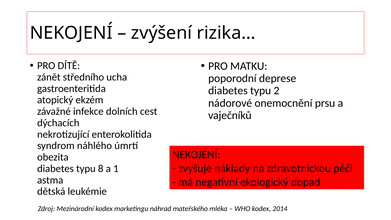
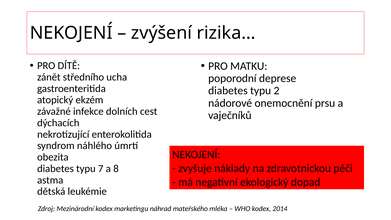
8: 8 -> 7 (101, 169)
1: 1 -> 8 (116, 169)
